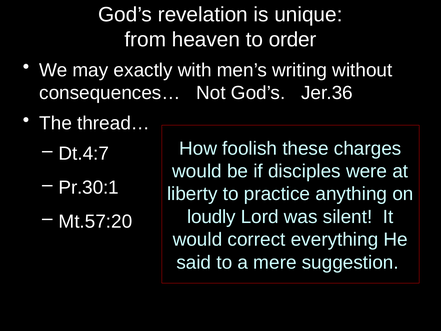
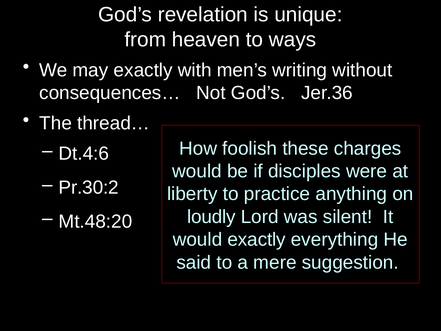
order: order -> ways (293, 40)
Dt.4:7: Dt.4:7 -> Dt.4:6 (84, 153)
Pr.30:1: Pr.30:1 -> Pr.30:2 (89, 187)
Mt.57:20: Mt.57:20 -> Mt.48:20 (95, 221)
would correct: correct -> exactly (257, 239)
